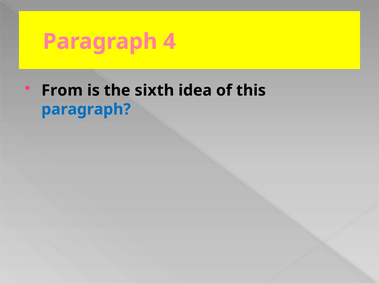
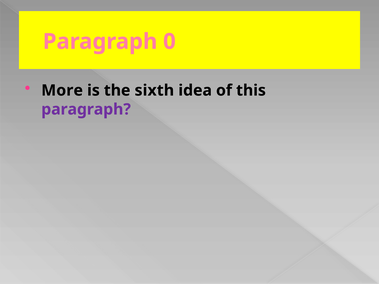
4: 4 -> 0 (169, 42)
From: From -> More (62, 90)
paragraph colour: blue -> purple (86, 109)
